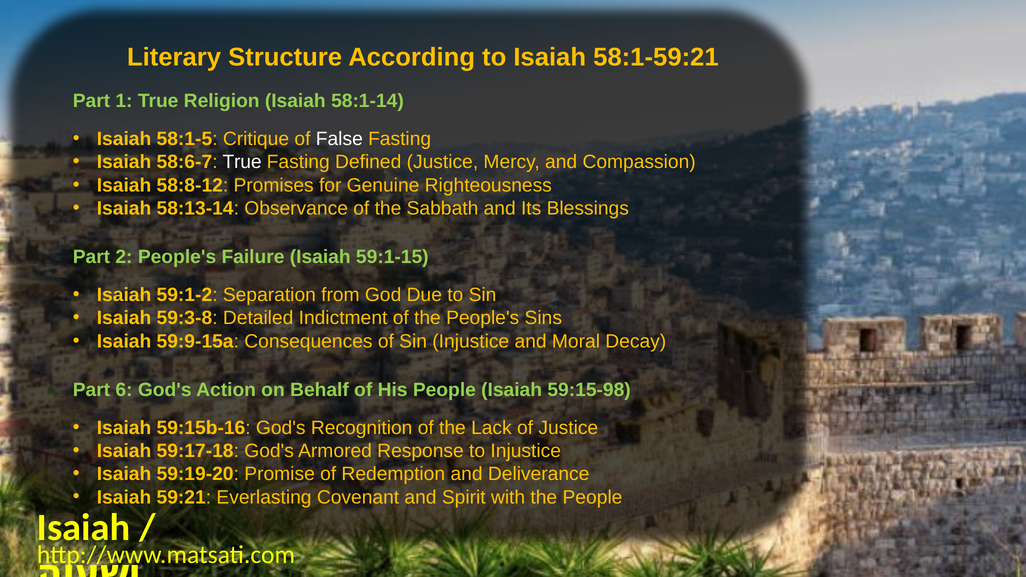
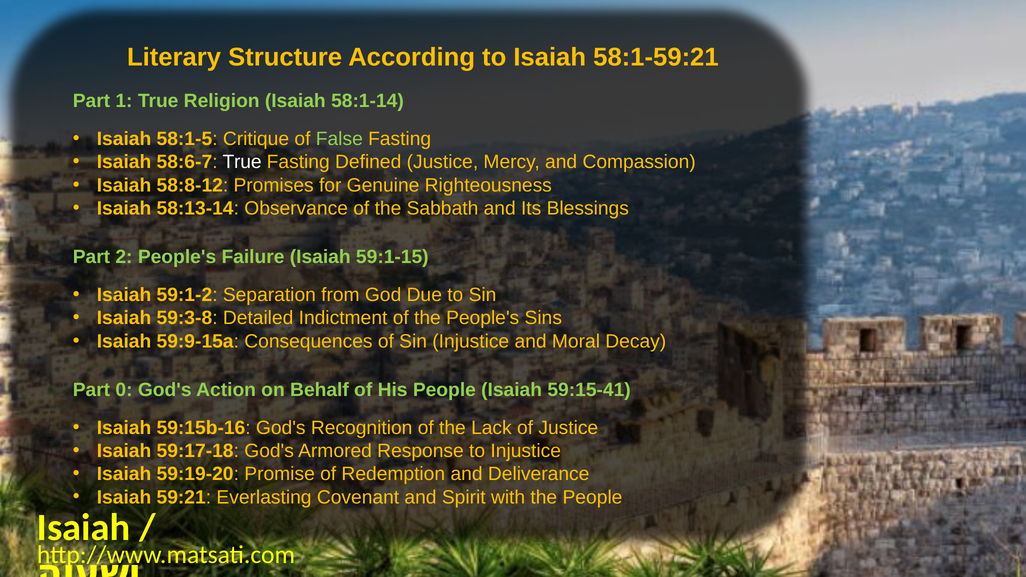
False colour: white -> light green (339, 139)
6: 6 -> 0 (124, 390)
59:15-98: 59:15-98 -> 59:15-41 (589, 390)
